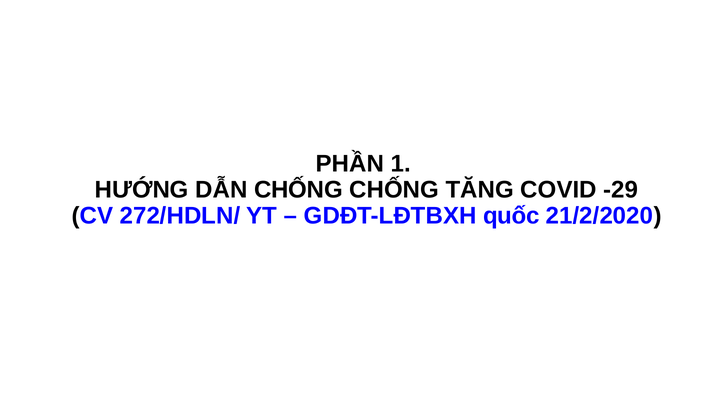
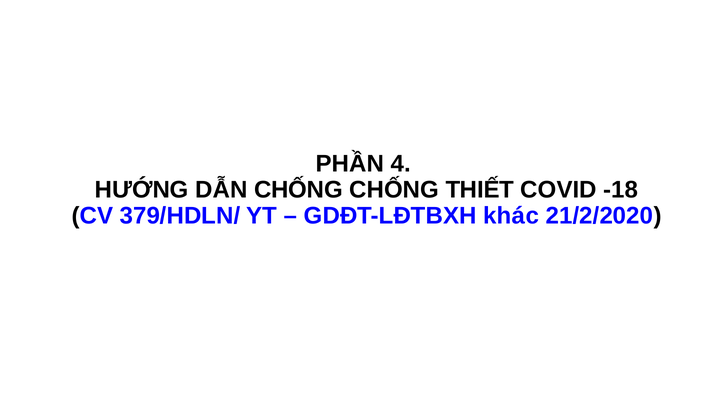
1: 1 -> 4 (401, 164)
TĂNG: TĂNG -> THIẾT (480, 190)
-29: -29 -> -18 (621, 190)
272/HDLN/: 272/HDLN/ -> 379/HDLN/ (180, 216)
quốc: quốc -> khác (511, 216)
